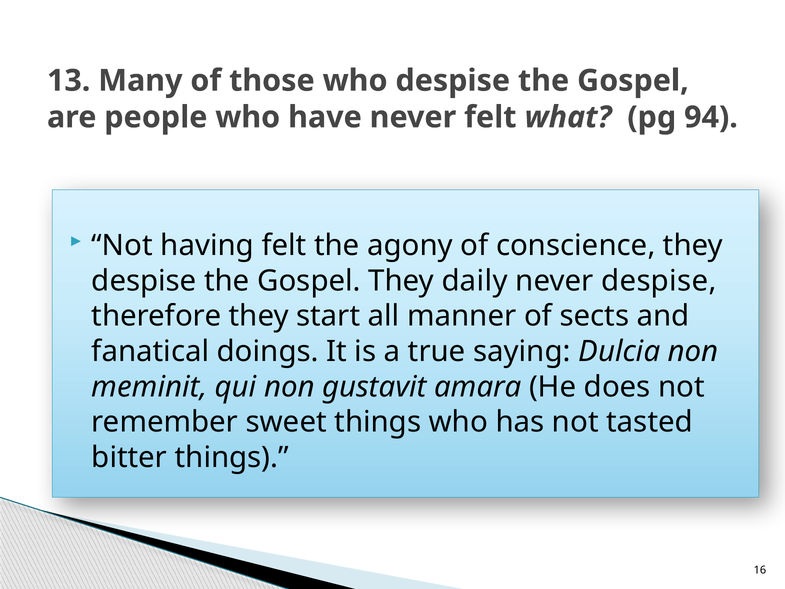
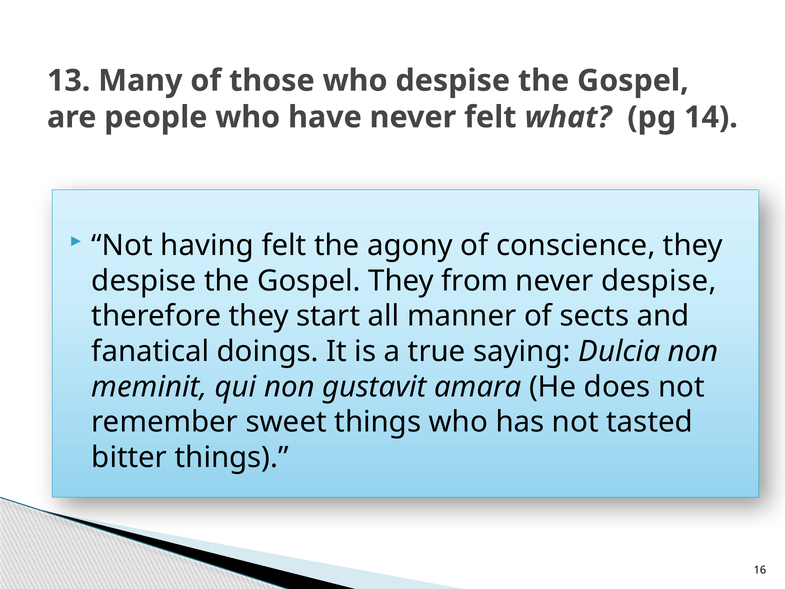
94: 94 -> 14 (711, 117)
daily: daily -> from (475, 281)
